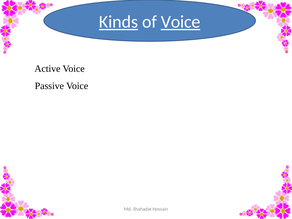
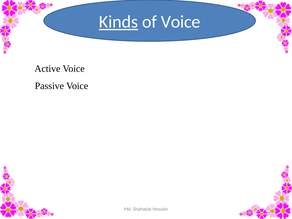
Voice underline: present -> none (181, 22)
